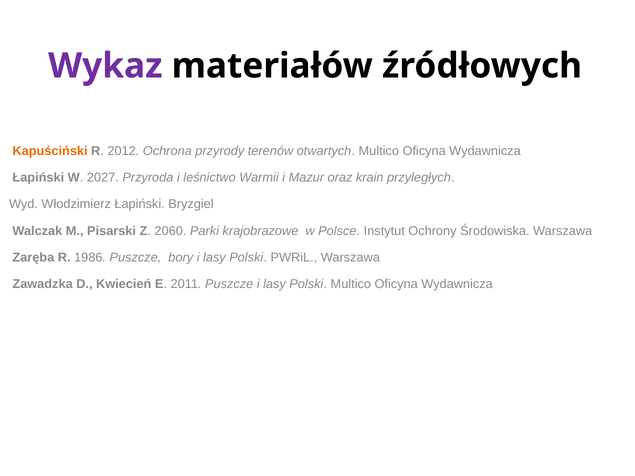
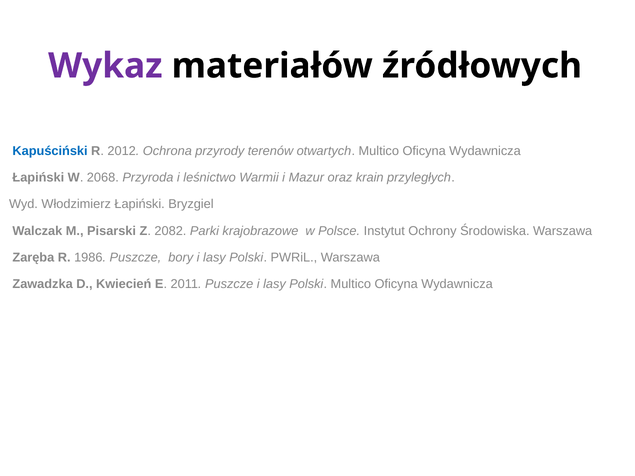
Kapuściński colour: orange -> blue (50, 151)
2027: 2027 -> 2068 (103, 178)
2060: 2060 -> 2082 (170, 231)
